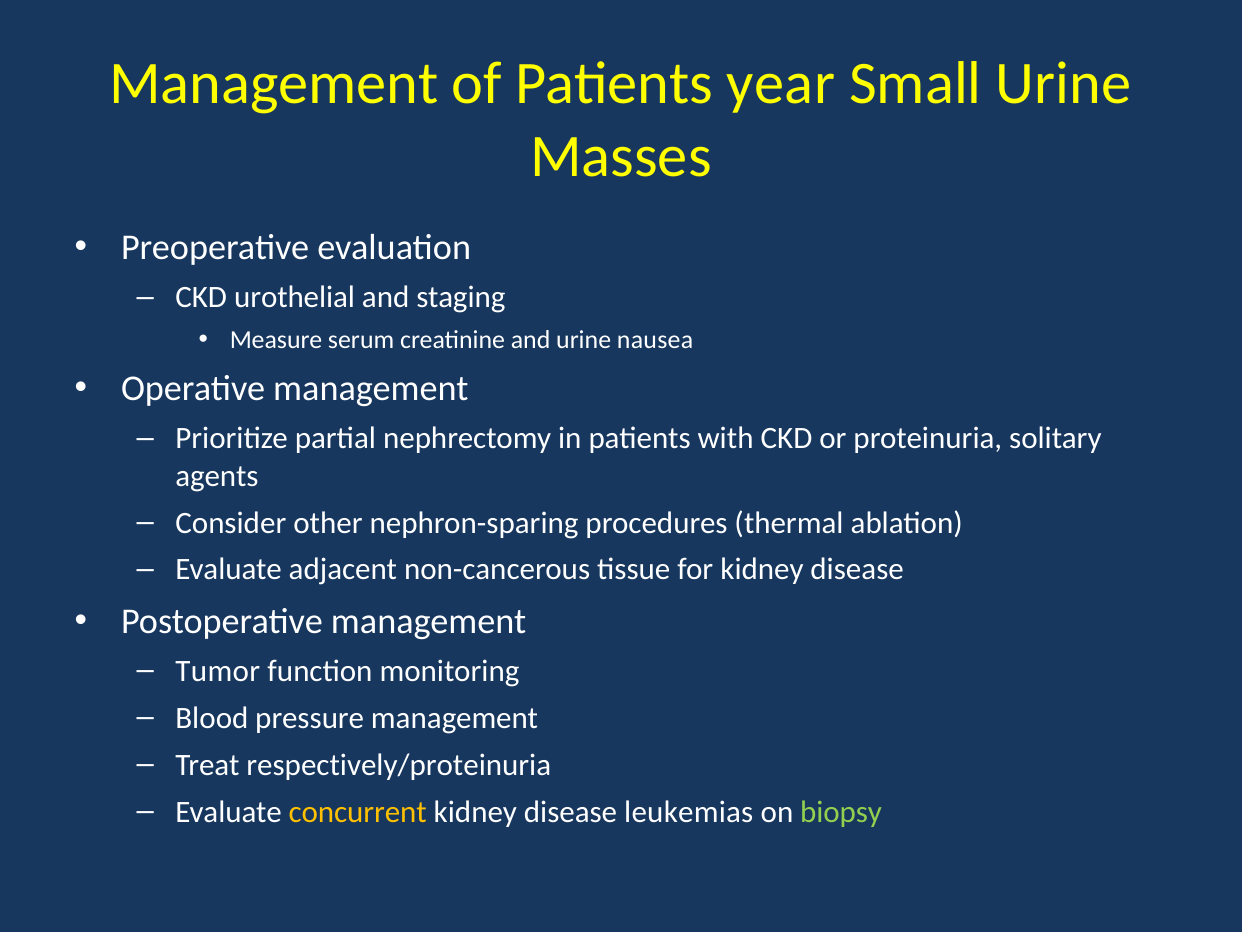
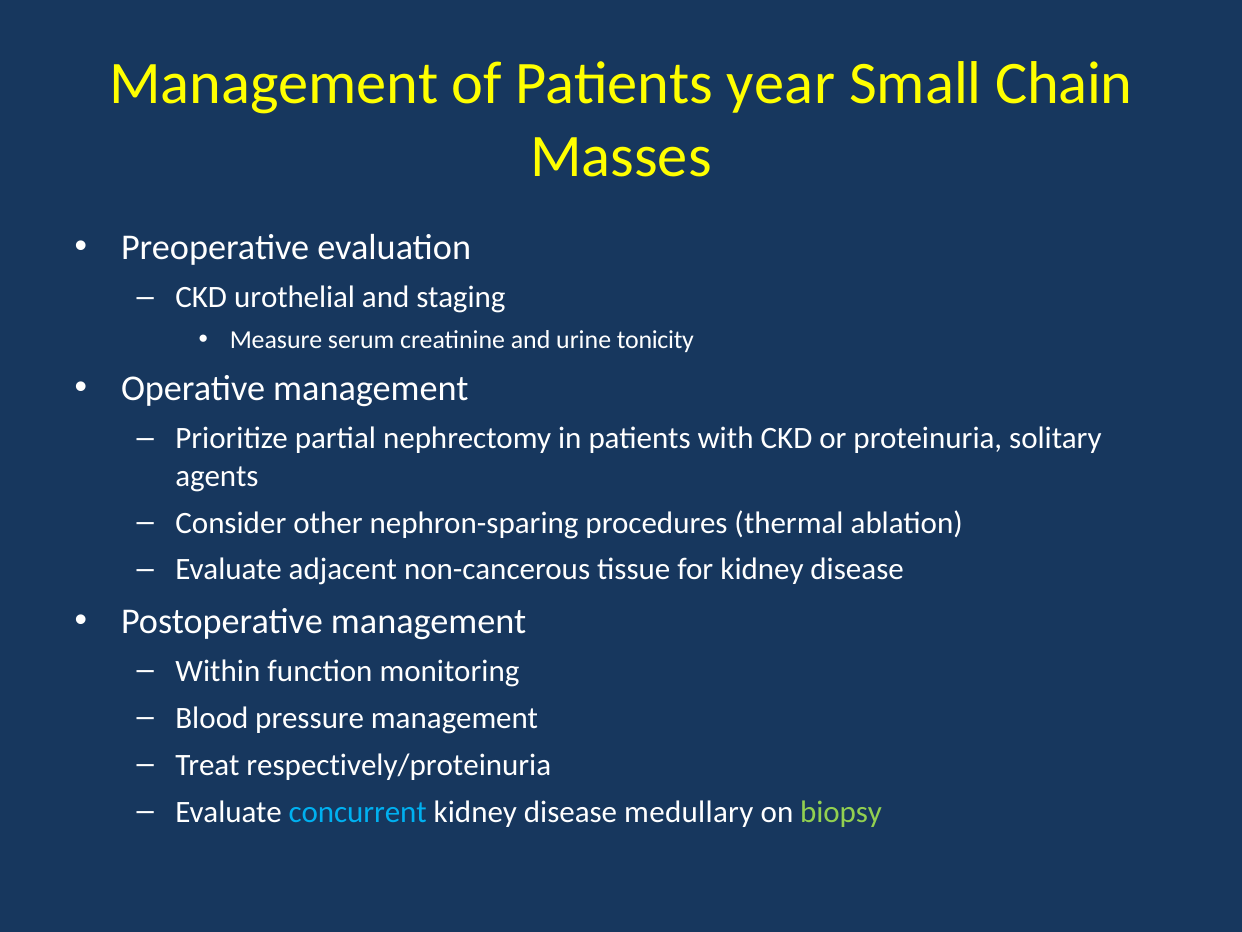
Small Urine: Urine -> Chain (1064, 84)
nausea: nausea -> tonicity (655, 340)
Tumor: Tumor -> Within (218, 671)
concurrent colour: yellow -> light blue (358, 812)
leukemias: leukemias -> medullary (689, 812)
